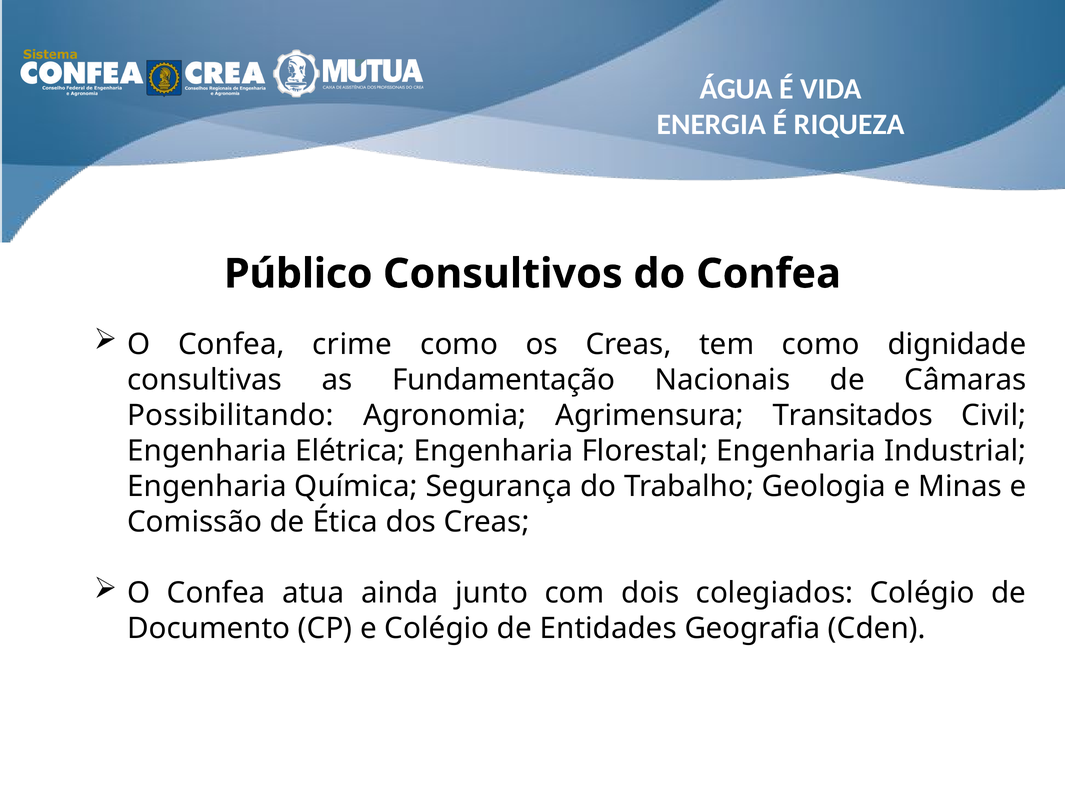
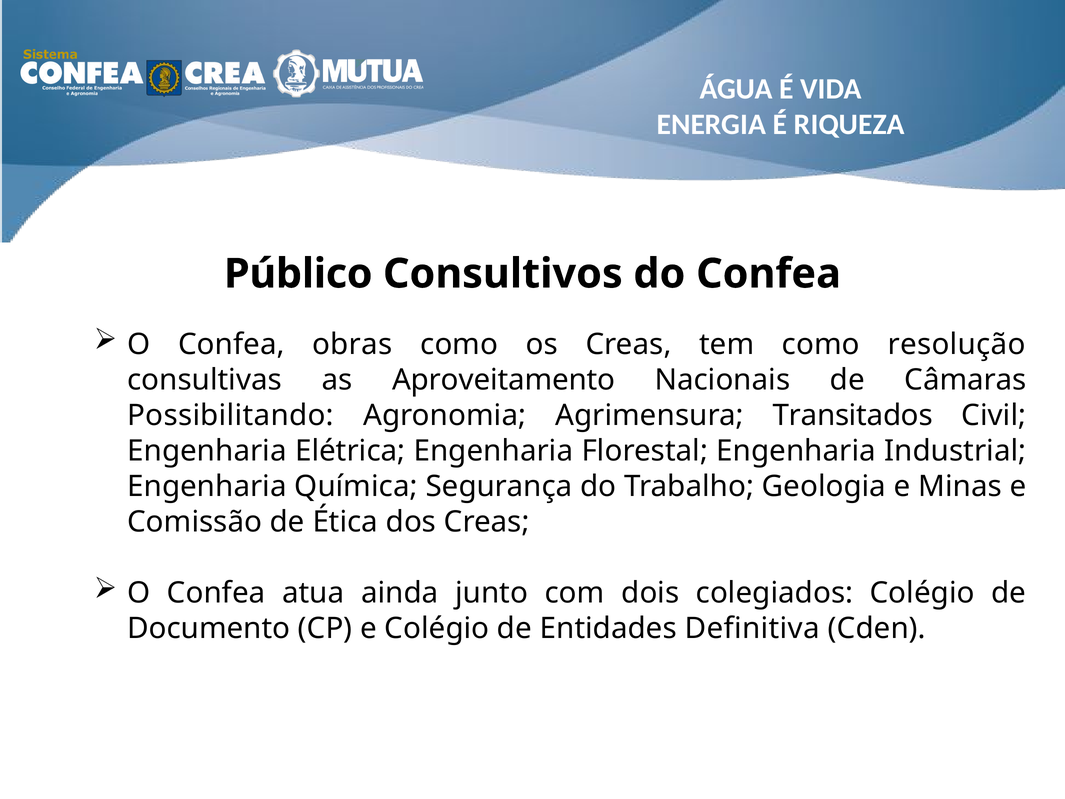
crime: crime -> obras (352, 344)
dignidade: dignidade -> resolução (957, 344)
Fundamentação: Fundamentação -> Aproveitamento (504, 380)
Geografia: Geografia -> Definitiva (752, 628)
